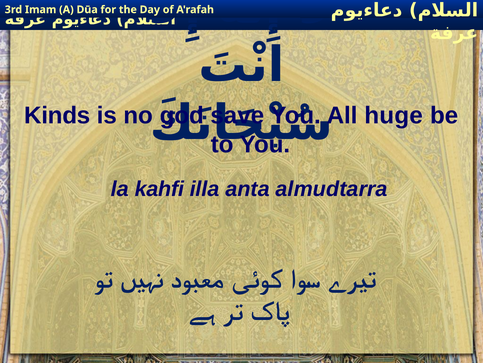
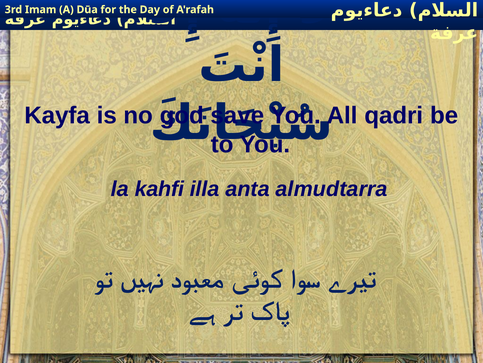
Kinds: Kinds -> Kayfa (57, 115)
huge: huge -> qadri (394, 115)
